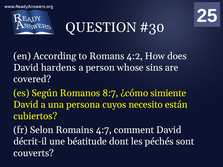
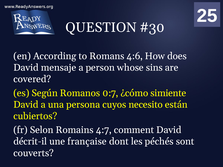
4:2: 4:2 -> 4:6 (135, 56)
hardens: hardens -> mensaje (59, 68)
8:7: 8:7 -> 0:7 (110, 93)
béatitude: béatitude -> française (87, 142)
